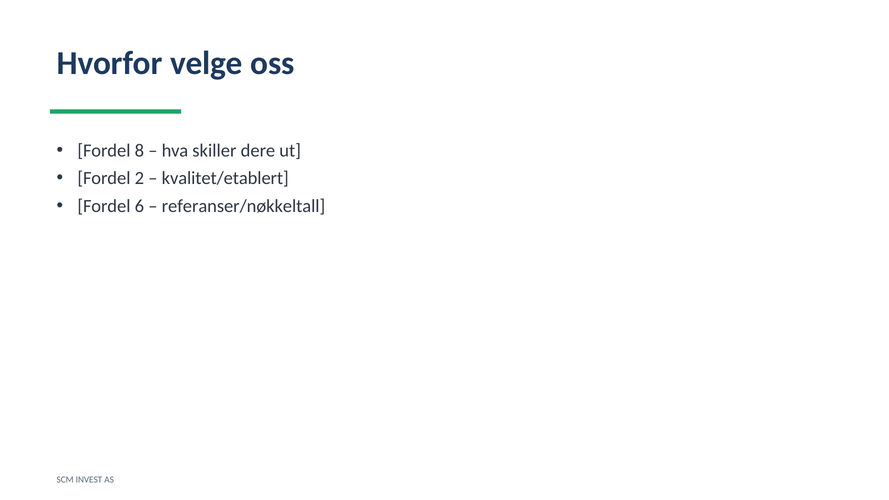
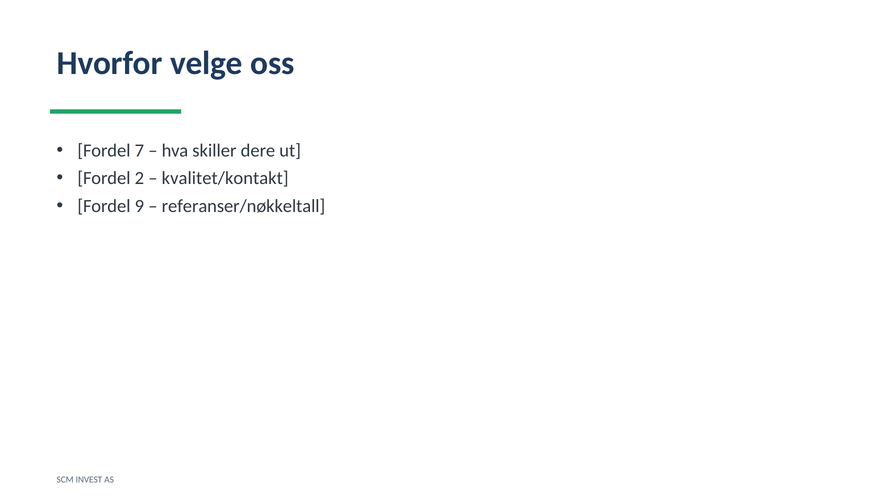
8: 8 -> 7 (139, 151)
kvalitet/etablert: kvalitet/etablert -> kvalitet/kontakt (225, 178)
6: 6 -> 9 (139, 206)
